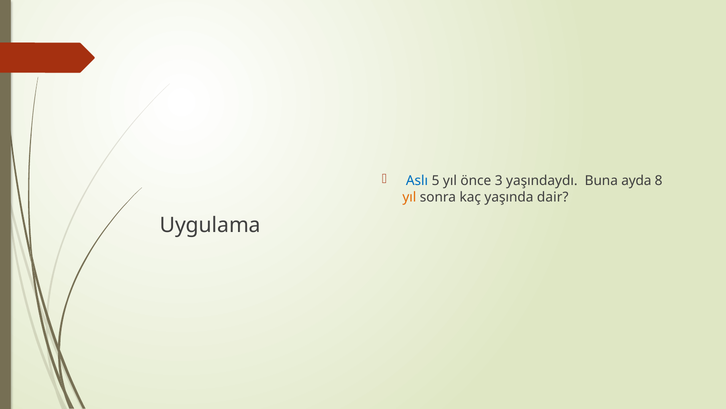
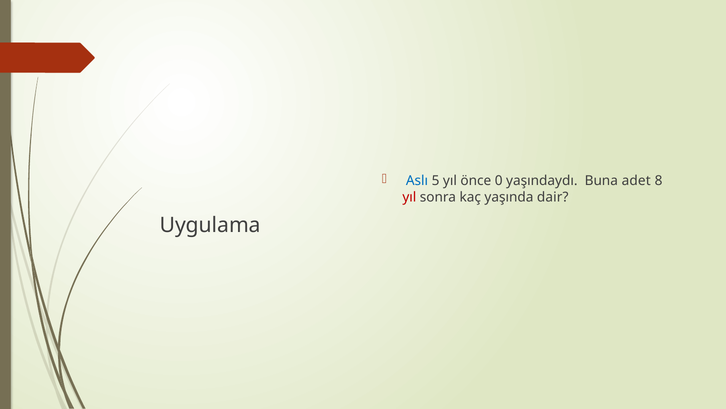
3: 3 -> 0 (499, 181)
ayda: ayda -> adet (636, 181)
yıl colour: orange -> red (409, 197)
